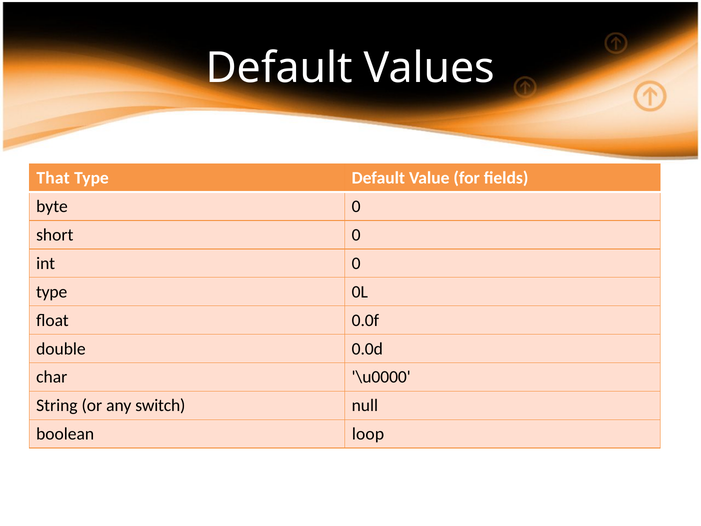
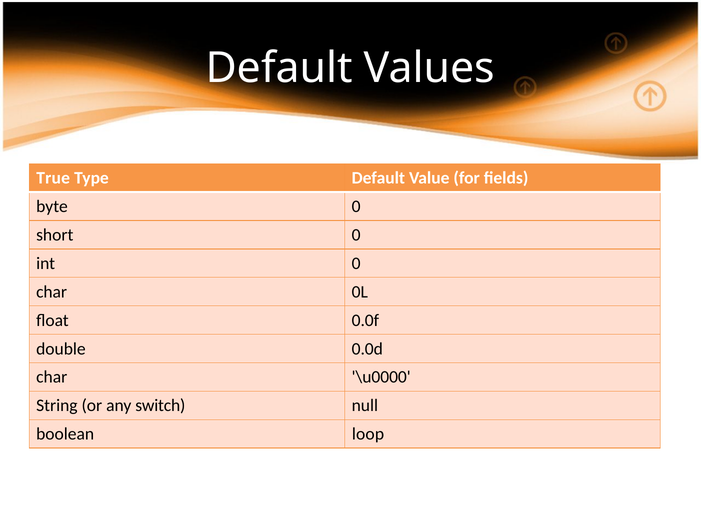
That: That -> True (53, 178)
type: type -> char (52, 292)
